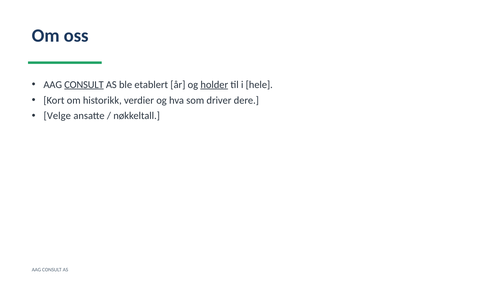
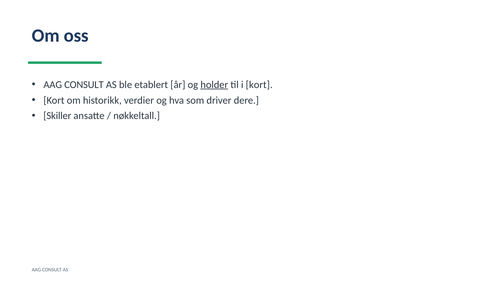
CONSULT underline: present -> none (84, 85)
i hele: hele -> kort (259, 85)
Velge: Velge -> Skiller (57, 116)
